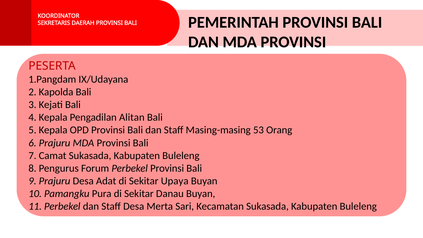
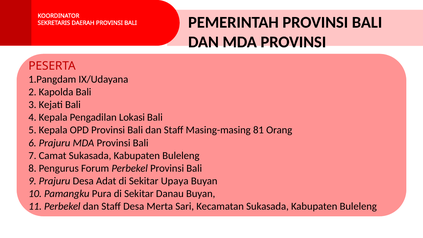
Alitan: Alitan -> Lokasi (132, 117)
53: 53 -> 81 (258, 130)
